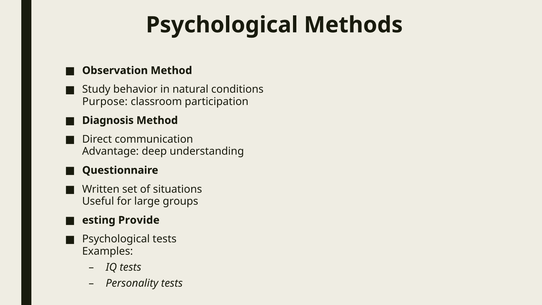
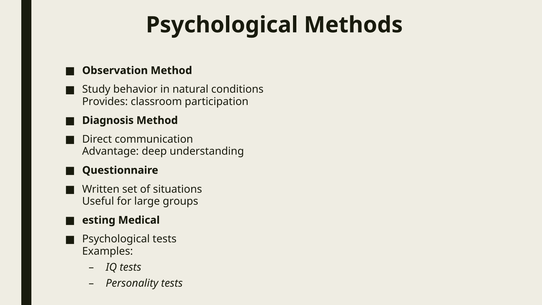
Purpose: Purpose -> Provides (105, 101)
Provide: Provide -> Medical (139, 220)
